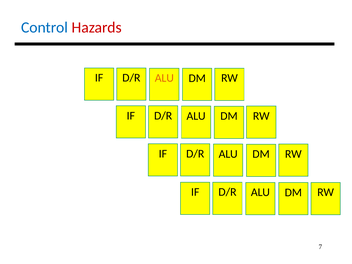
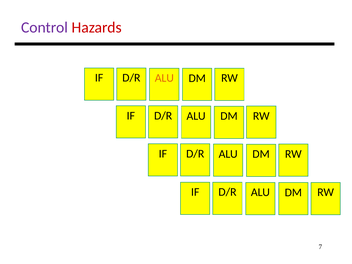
Control colour: blue -> purple (45, 27)
